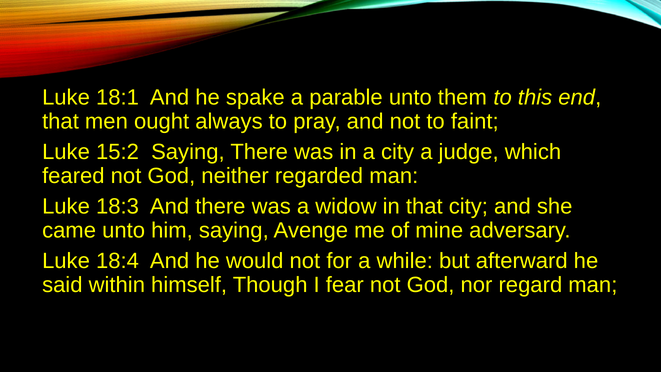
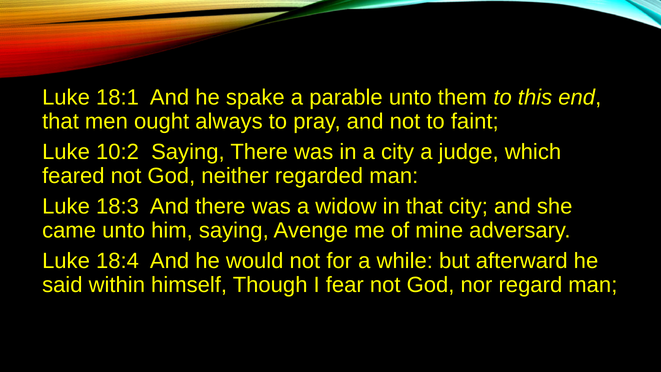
15:2: 15:2 -> 10:2 (117, 152)
